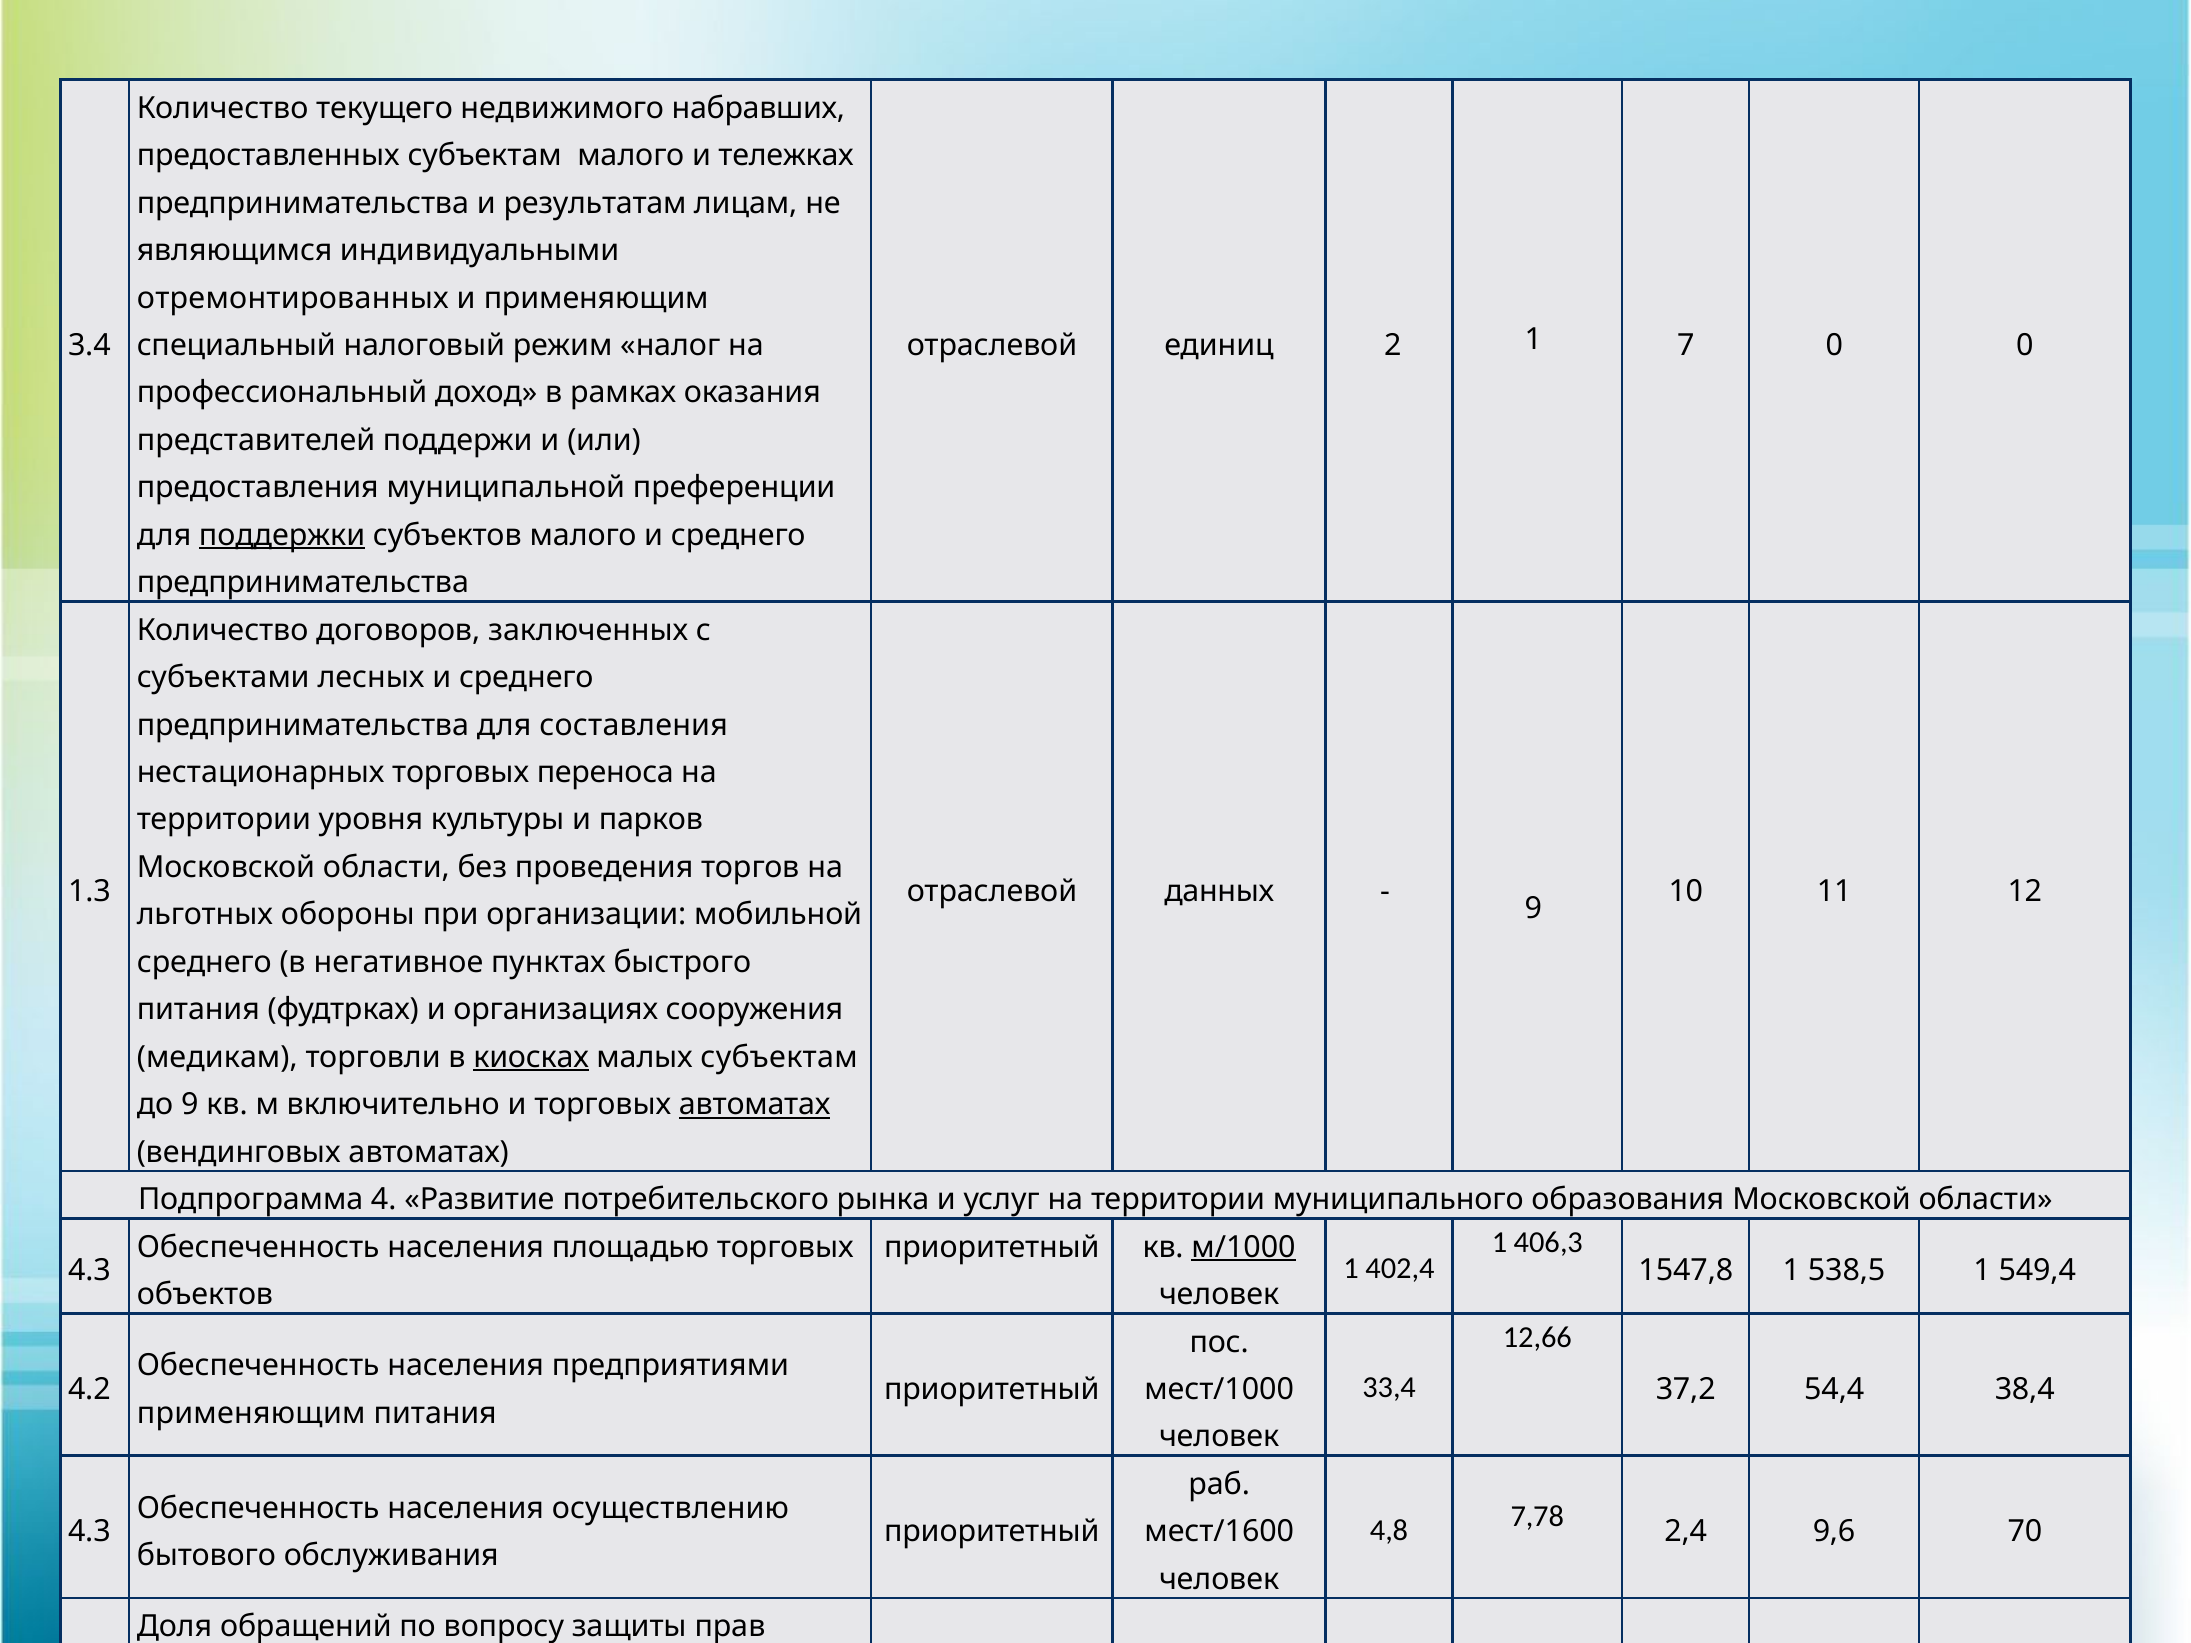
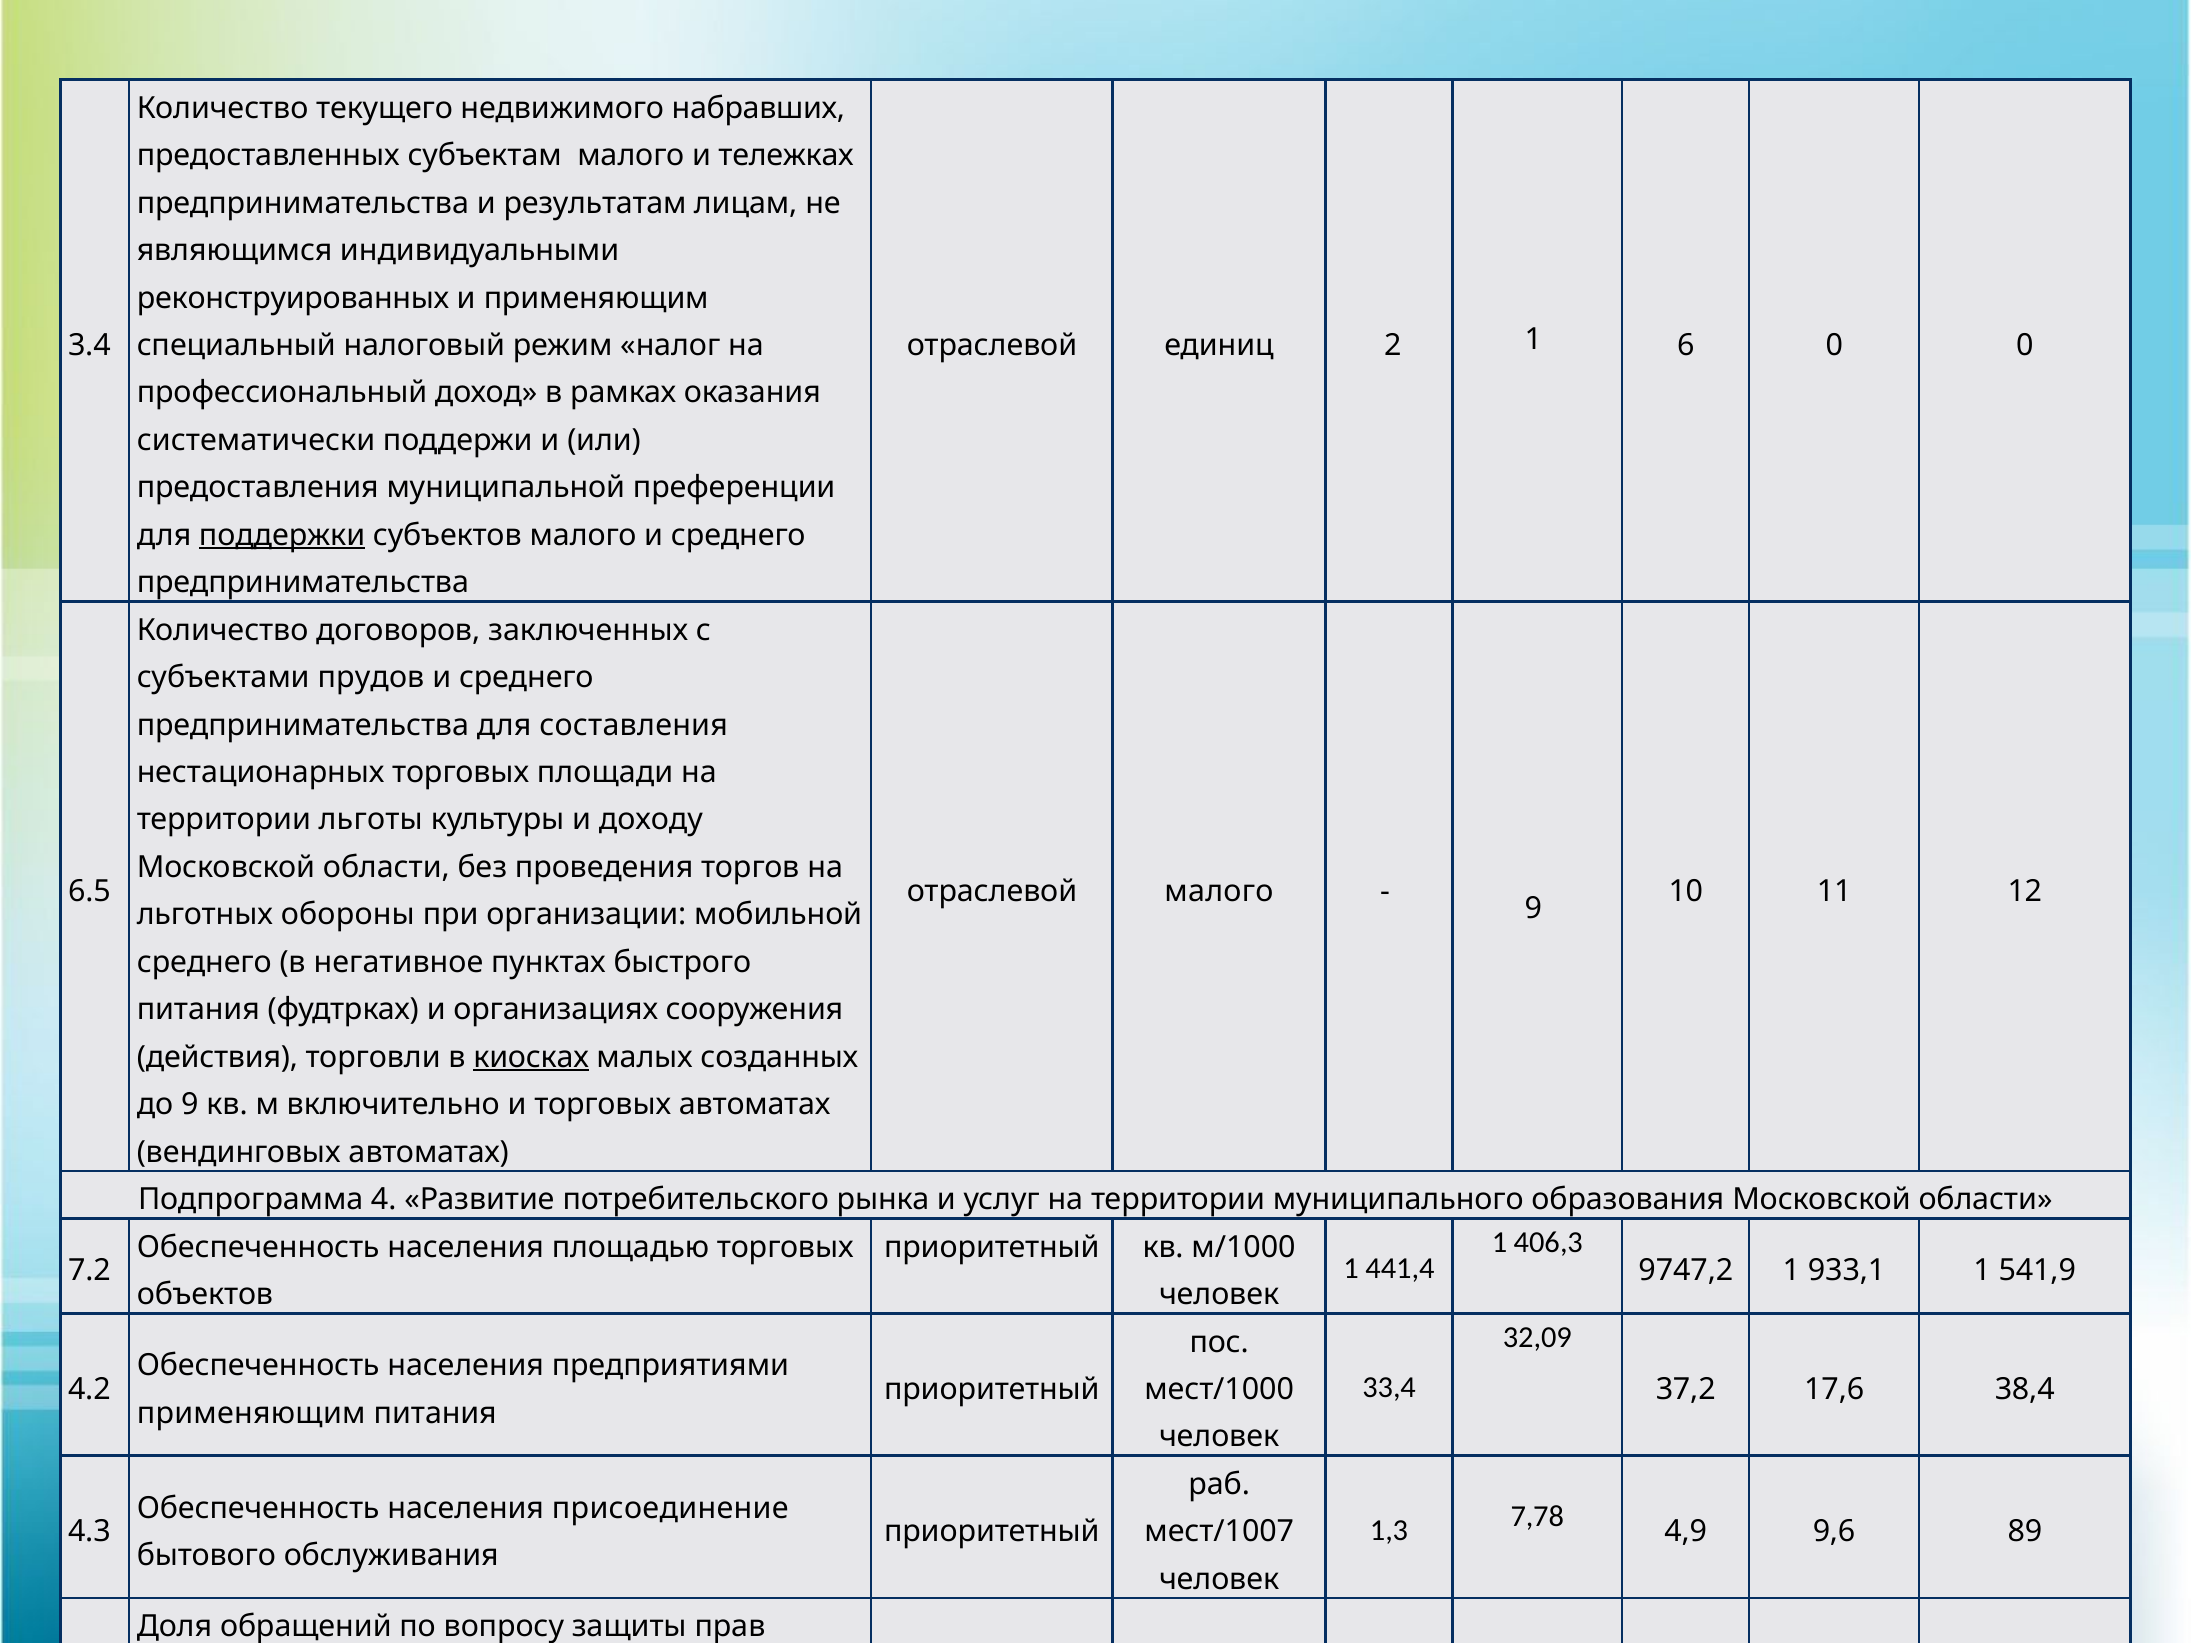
отремонтированных: отремонтированных -> реконструированных (293, 298)
1 7: 7 -> 6 (1686, 346)
представителей: представителей -> систематически (256, 440)
лесных: лесных -> прудов (371, 678)
переноса: переноса -> площади (605, 773)
уровня: уровня -> льготы (371, 820)
парков: парков -> доходу (651, 820)
1.3: 1.3 -> 6.5 (89, 891)
отраслевой данных: данных -> малого (1219, 891)
медикам: медикам -> действия (217, 1057)
малых субъектам: субъектам -> созданных (779, 1057)
автоматах underline: present -> none (755, 1105)
м/1000 underline: present -> none (1244, 1247)
402,4: 402,4 -> 441,4 (1400, 1269)
4.3: 4.3 -> 7.2 (89, 1271)
1547,8: 1547,8 -> 9747,2 (1686, 1271)
538,5: 538,5 -> 933,1 (1847, 1271)
549,4: 549,4 -> 541,9 (2037, 1271)
12,66: 12,66 -> 32,09 (1537, 1338)
54,4: 54,4 -> 17,6 (1834, 1390)
осуществлению: осуществлению -> присоединение (670, 1508)
4,8: 4,8 -> 1,3 (1389, 1530)
мест/1600: мест/1600 -> мест/1007 (1219, 1532)
2,4: 2,4 -> 4,9 (1686, 1532)
70: 70 -> 89 (2025, 1532)
